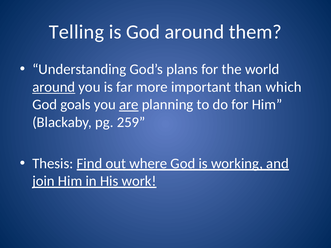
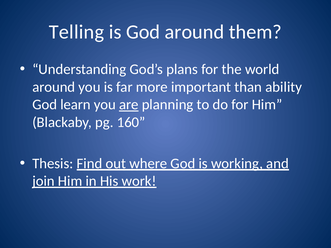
around underline: present -> none (54, 87)
which: which -> ability (284, 87)
goals: goals -> learn (75, 105)
259: 259 -> 160 (131, 122)
